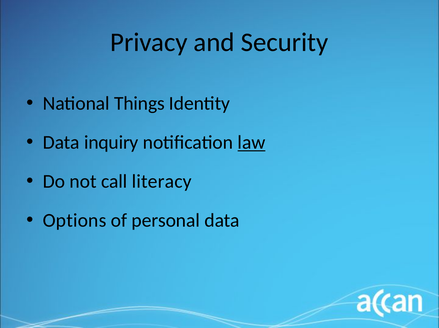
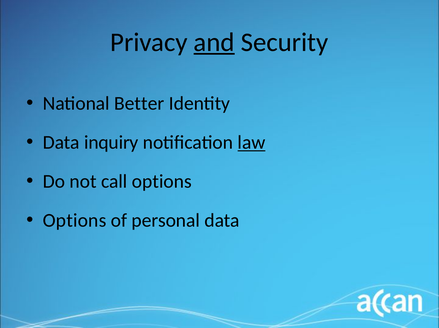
and underline: none -> present (214, 42)
Things: Things -> Better (139, 104)
call literacy: literacy -> options (162, 182)
